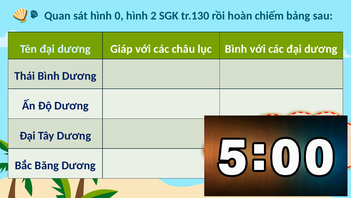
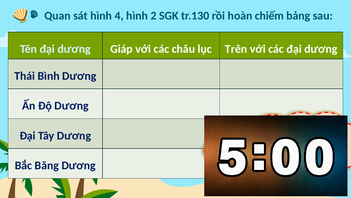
hình 0: 0 -> 4 (119, 16)
lục Bình: Bình -> Trên (236, 49)
